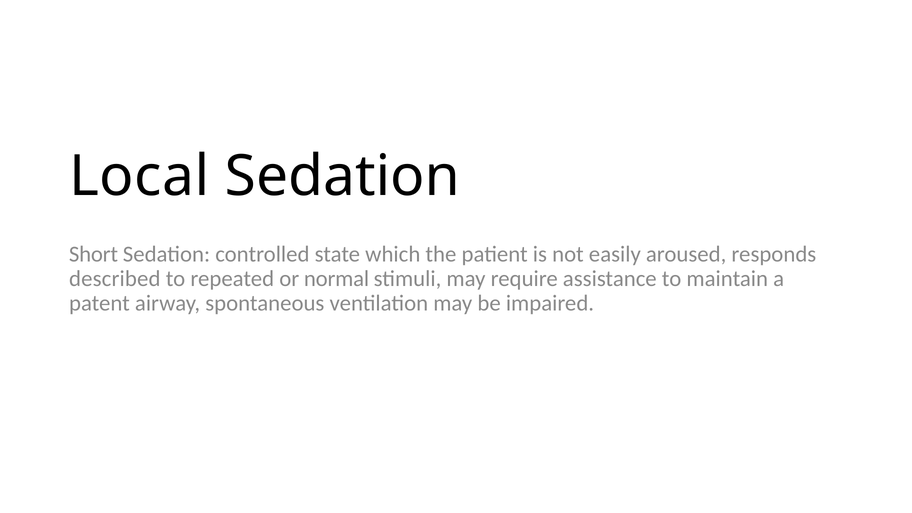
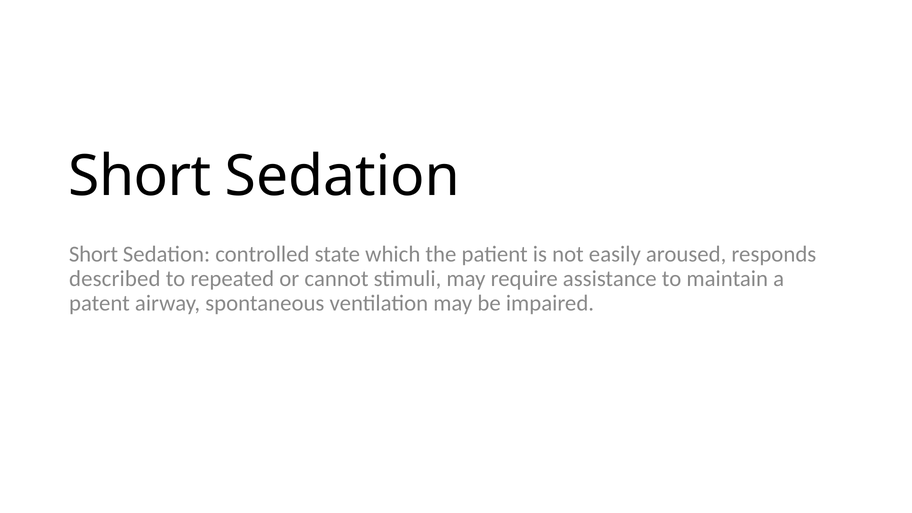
Local: Local -> Short (140, 176)
normal: normal -> cannot (336, 279)
